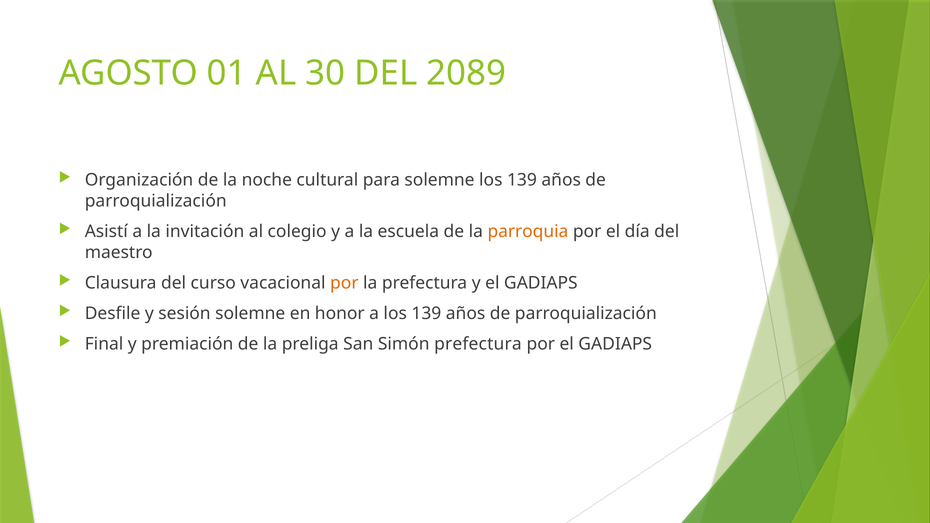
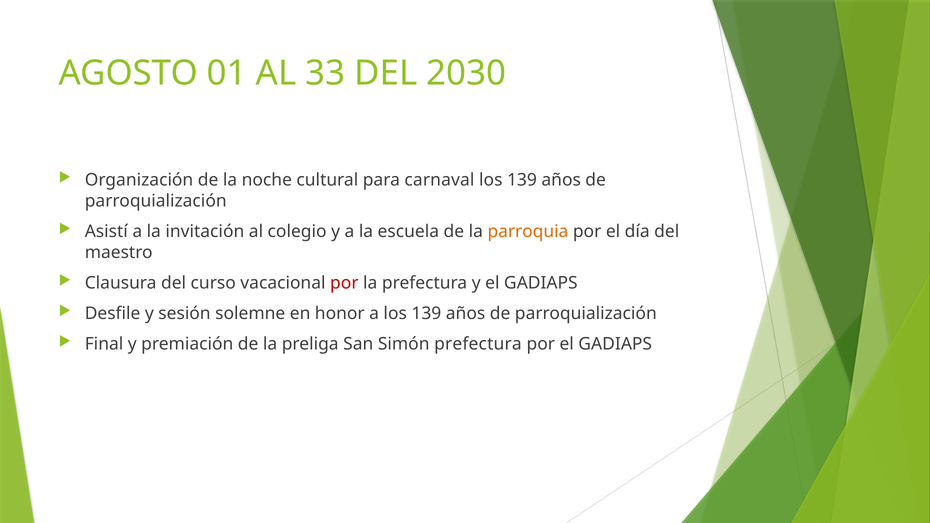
30: 30 -> 33 (325, 73)
2089: 2089 -> 2030 (466, 73)
para solemne: solemne -> carnaval (439, 180)
por colour: orange -> red (344, 283)
